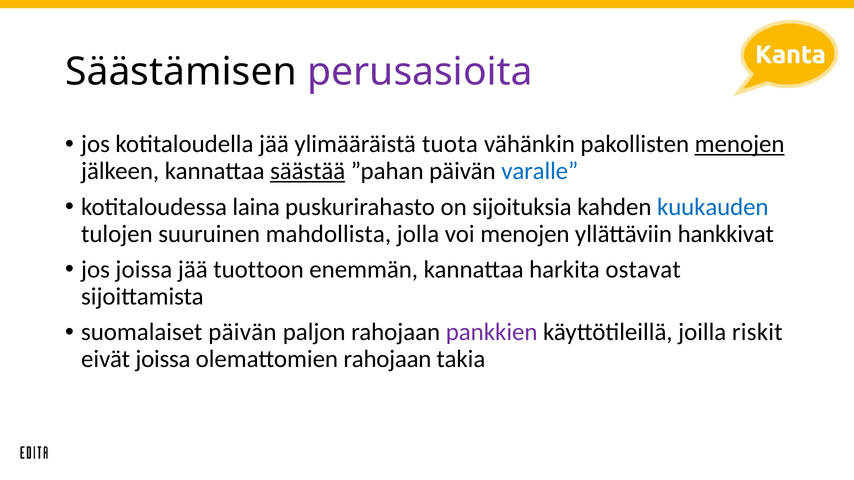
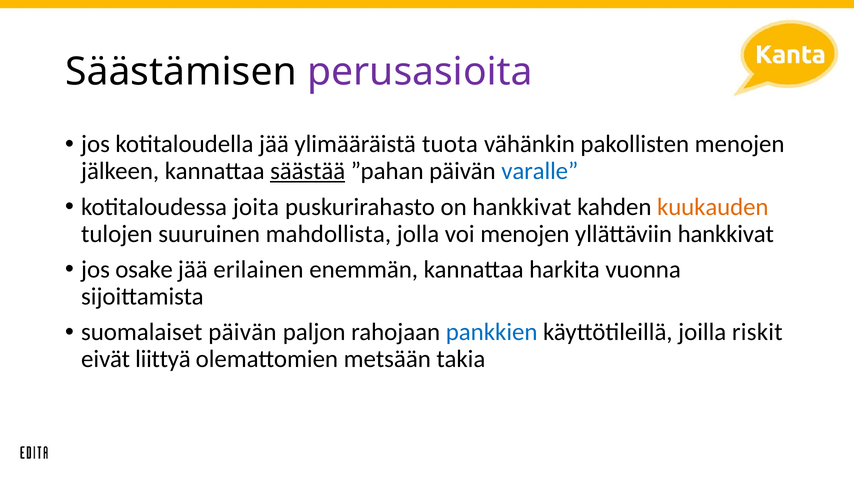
menojen underline: present -> none (740, 144)
laina: laina -> joita (256, 207)
on sijoituksia: sijoituksia -> hankkivat (522, 207)
kuukauden colour: blue -> orange (713, 207)
jos joissa: joissa -> osake (144, 270)
tuottoon: tuottoon -> erilainen (258, 270)
ostavat: ostavat -> vuonna (643, 270)
pankkien colour: purple -> blue (492, 333)
eivät joissa: joissa -> liittyä (163, 359)
olemattomien rahojaan: rahojaan -> metsään (387, 359)
